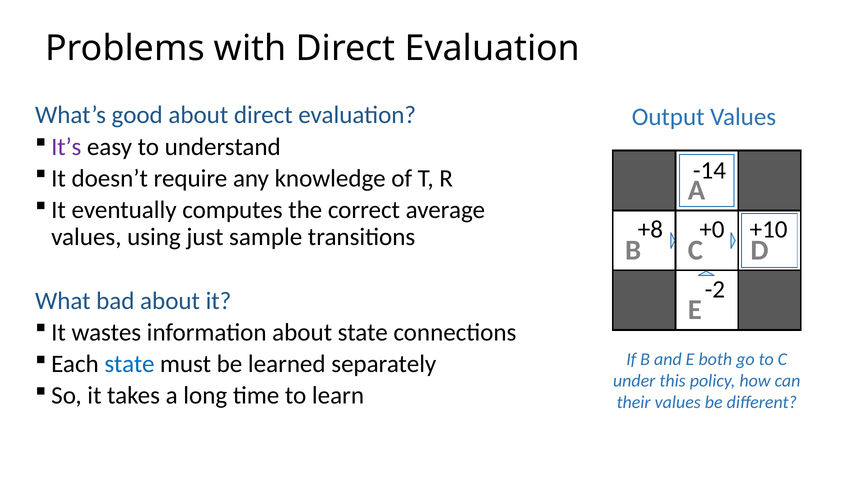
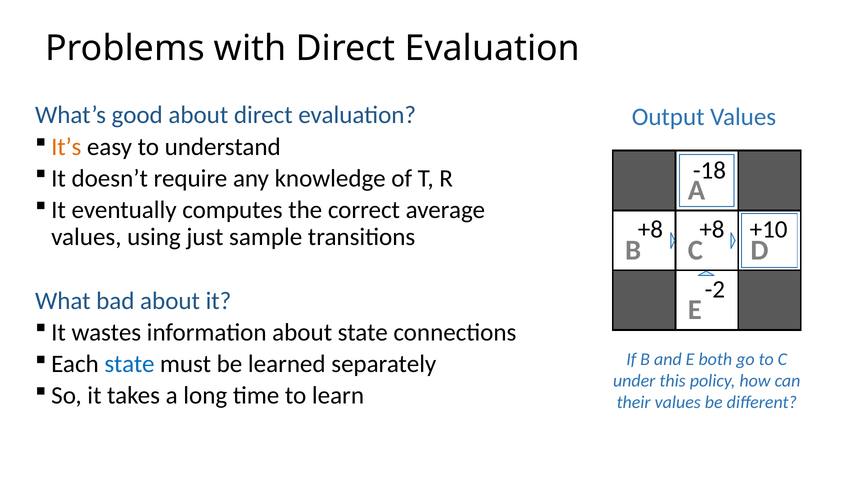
It’s colour: purple -> orange (66, 147)
-14: -14 -> -18 (709, 170)
+8 +0: +0 -> +8 (712, 230)
